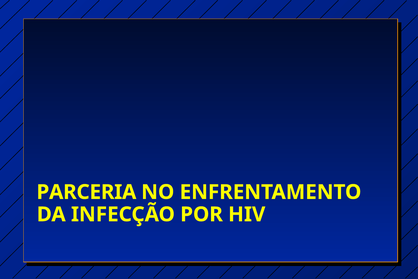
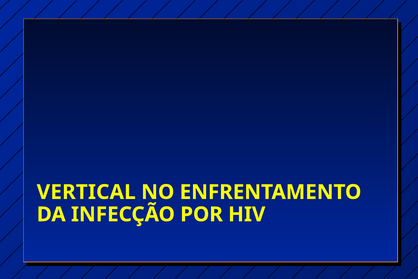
PARCERIA: PARCERIA -> VERTICAL (86, 192)
